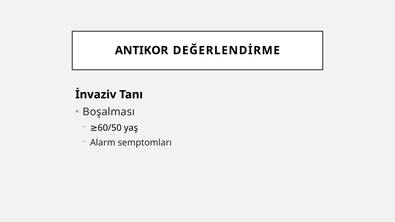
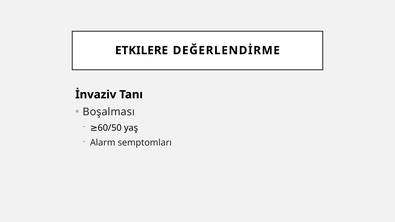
ANTIKOR: ANTIKOR -> ETKILERE (142, 50)
